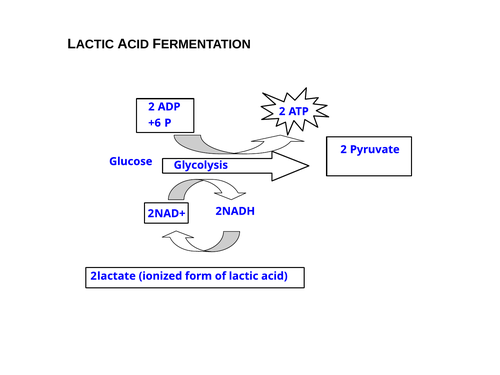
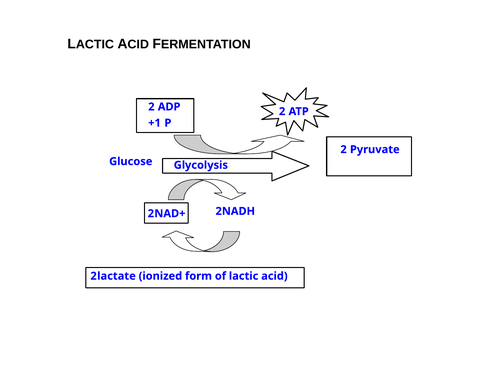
+6: +6 -> +1 (155, 123)
